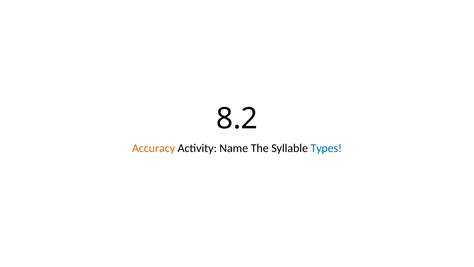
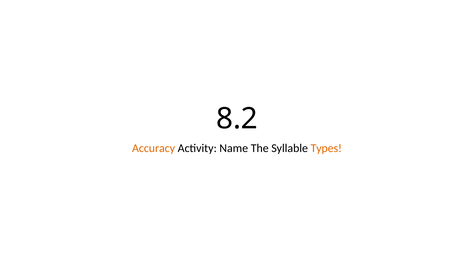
Types colour: blue -> orange (326, 148)
